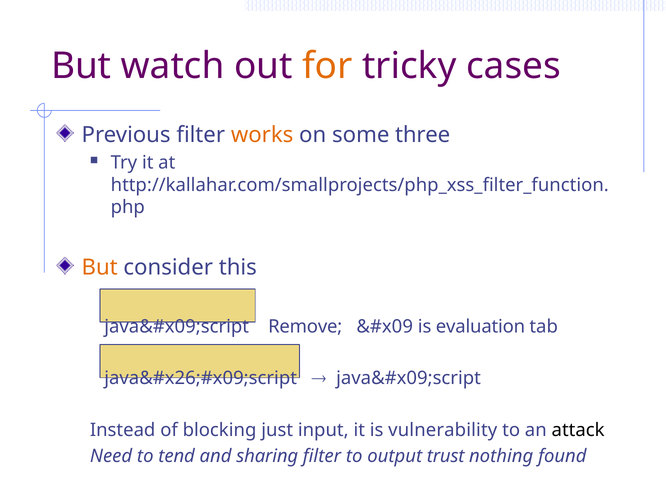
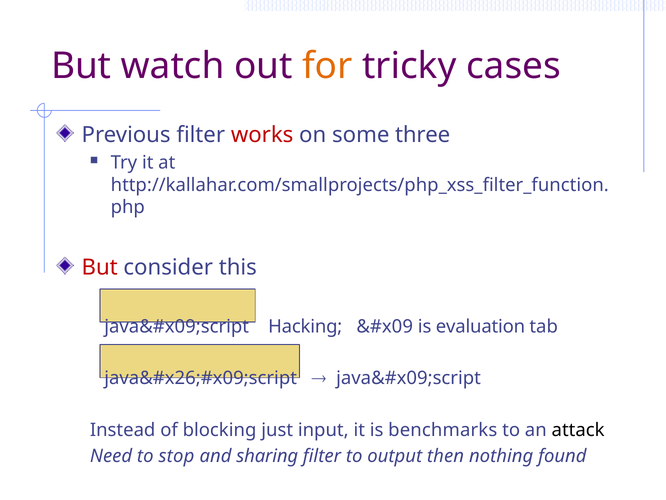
works colour: orange -> red (262, 135)
But colour: orange -> red (100, 267)
Remove: Remove -> Hacking (305, 326)
vulnerability: vulnerability -> benchmarks (443, 430)
tend: tend -> stop (176, 456)
trust: trust -> then (446, 456)
